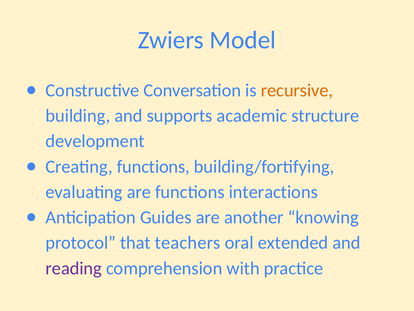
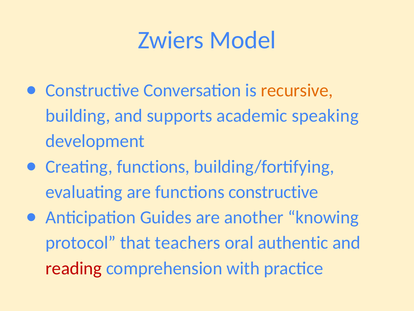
structure: structure -> speaking (325, 116)
functions interactions: interactions -> constructive (273, 192)
extended: extended -> authentic (293, 243)
reading colour: purple -> red (74, 268)
